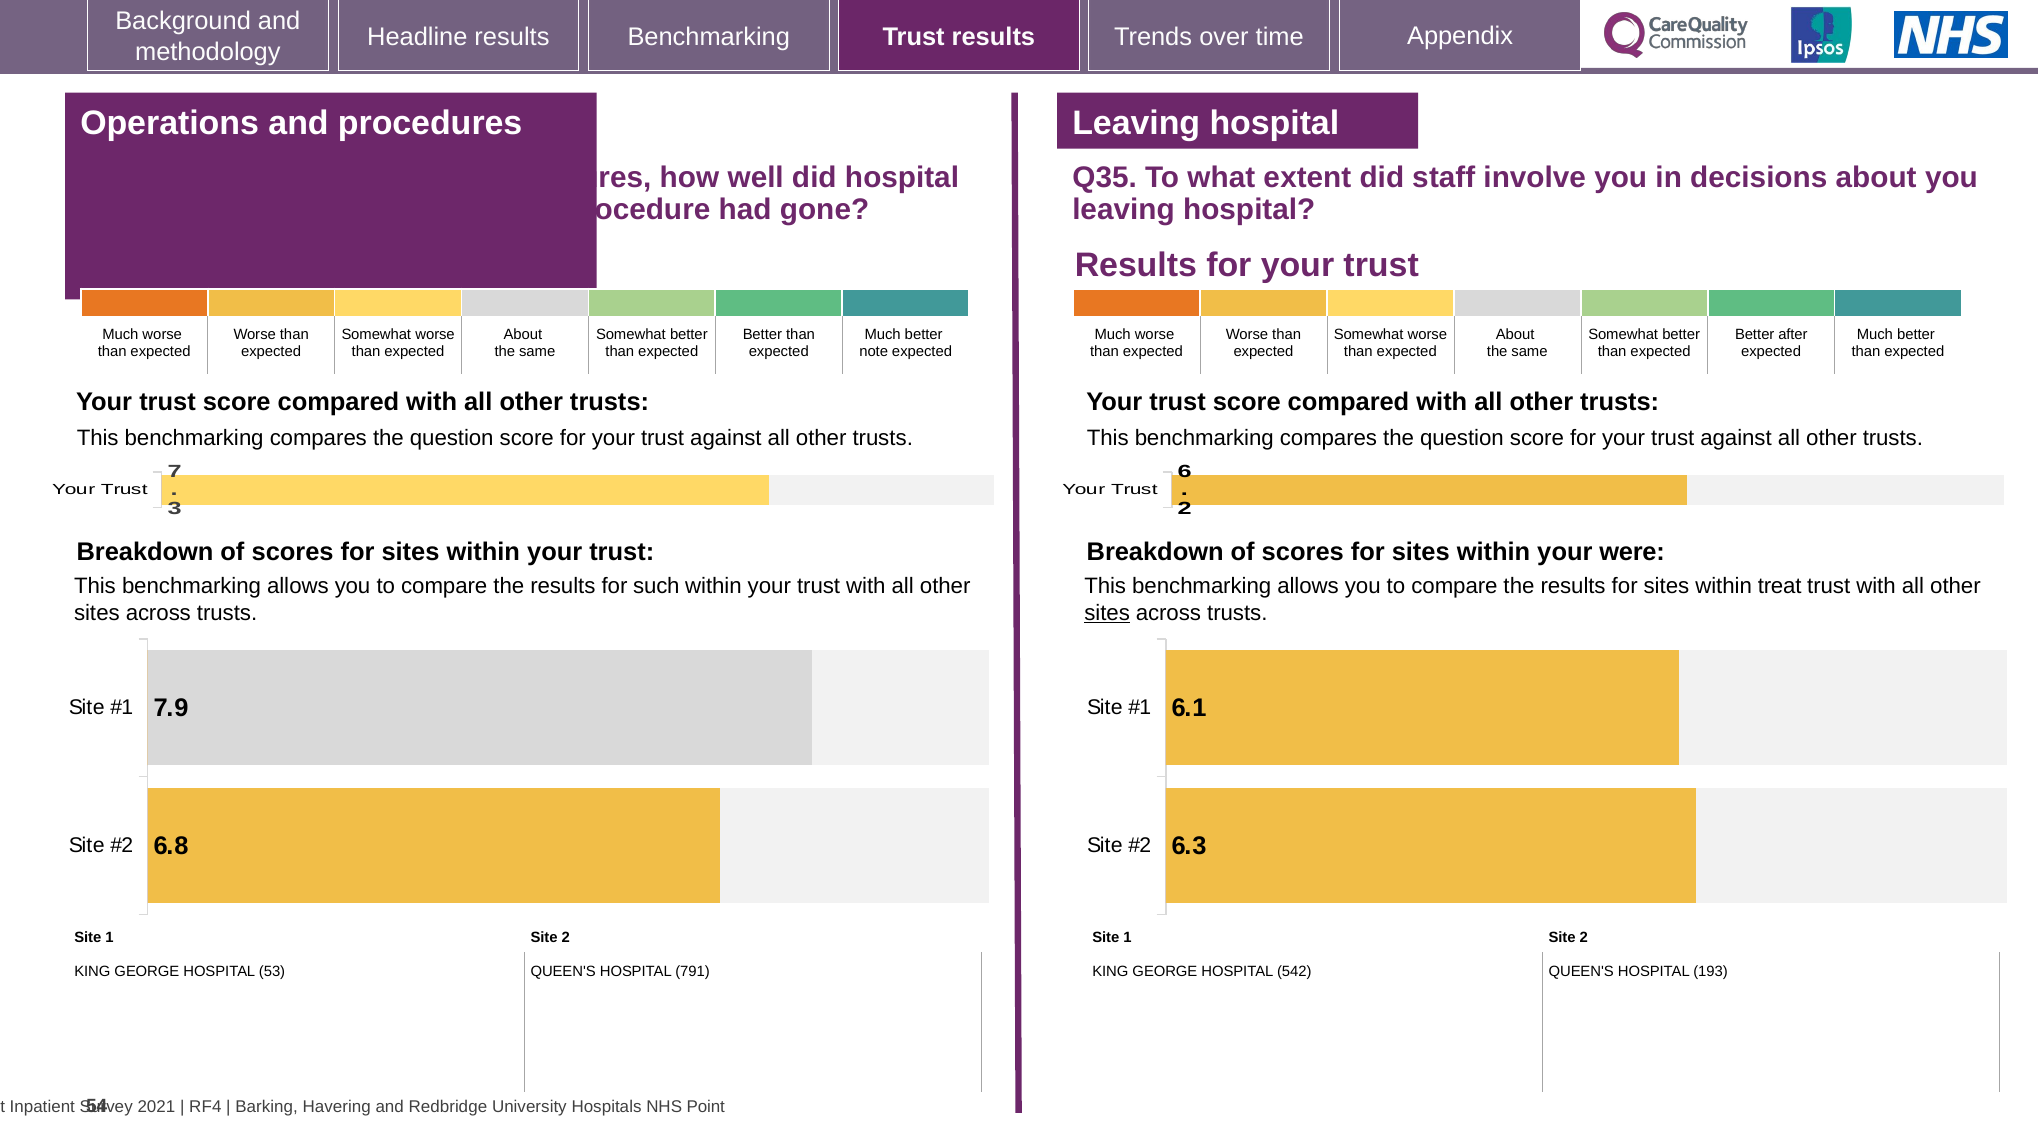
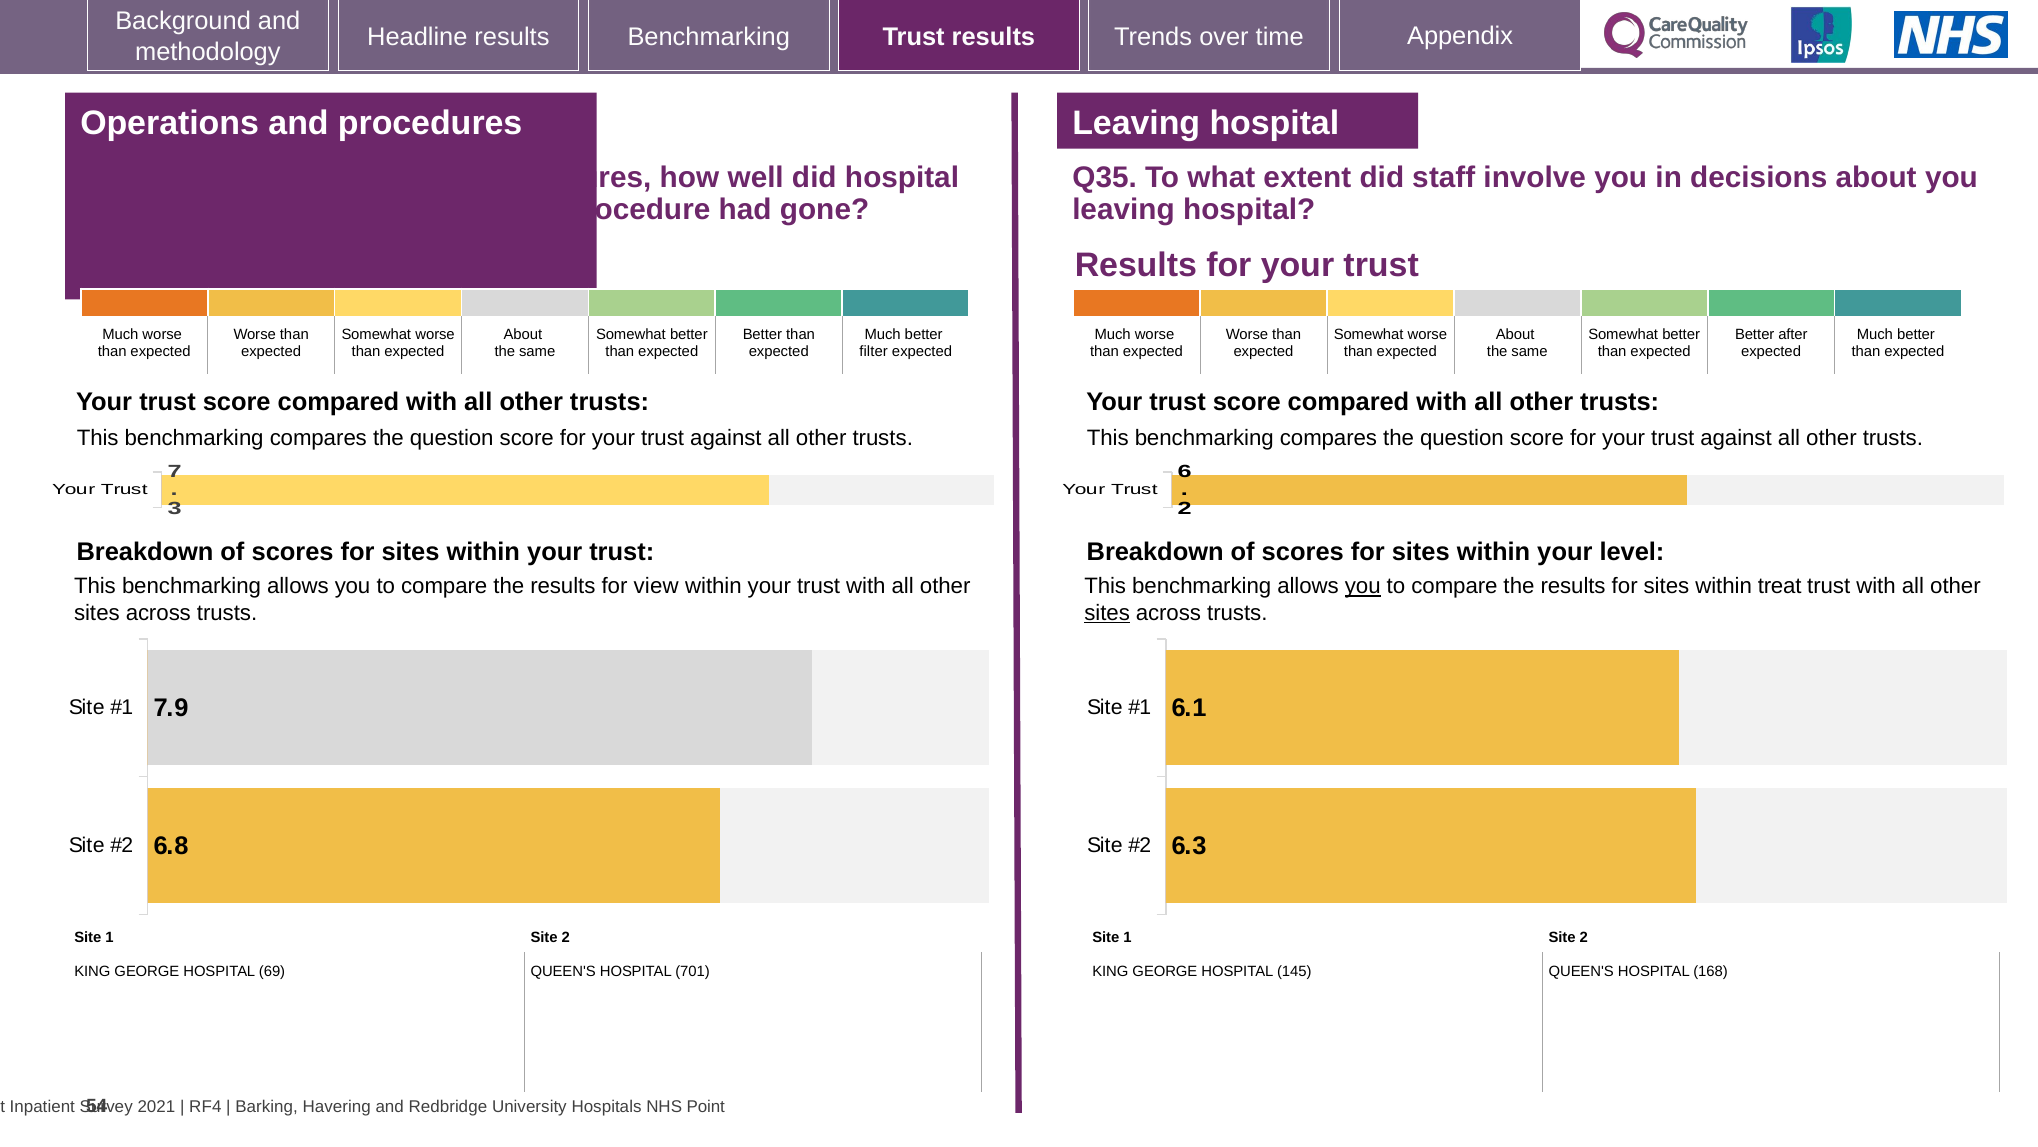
note: note -> filter (874, 351)
were: were -> level (1632, 551)
such: such -> view (656, 586)
you underline: none -> present (1363, 586)
53: 53 -> 69 (272, 971)
791: 791 -> 701 (693, 971)
542: 542 -> 145 (1294, 971)
193: 193 -> 168 (1711, 971)
